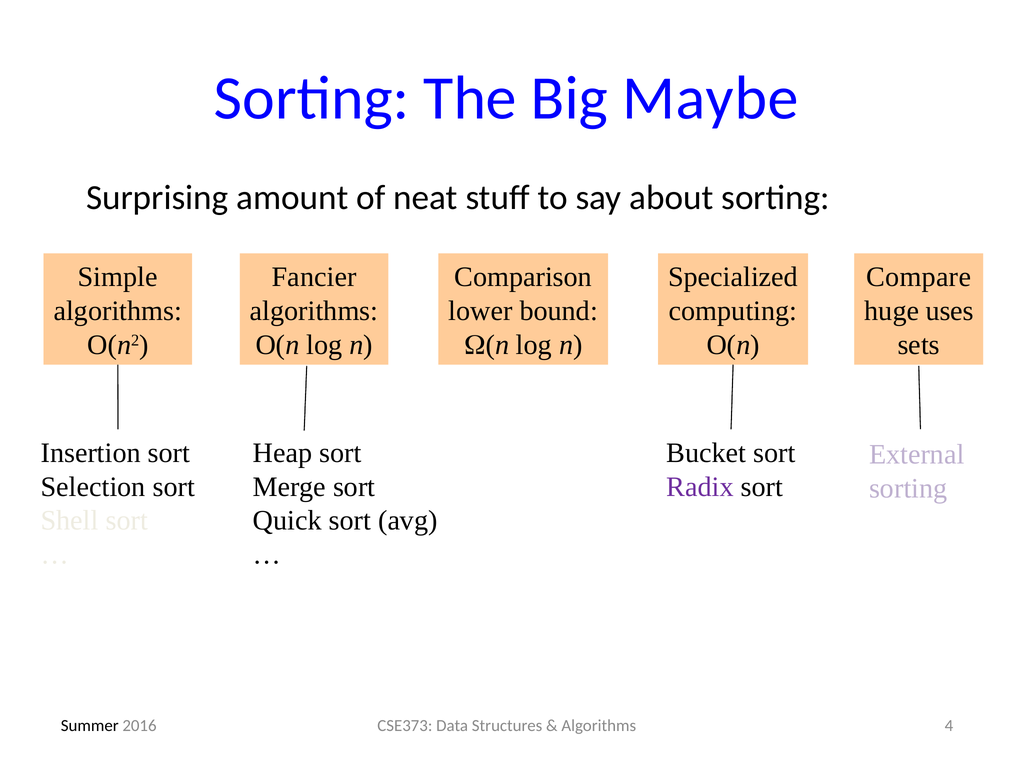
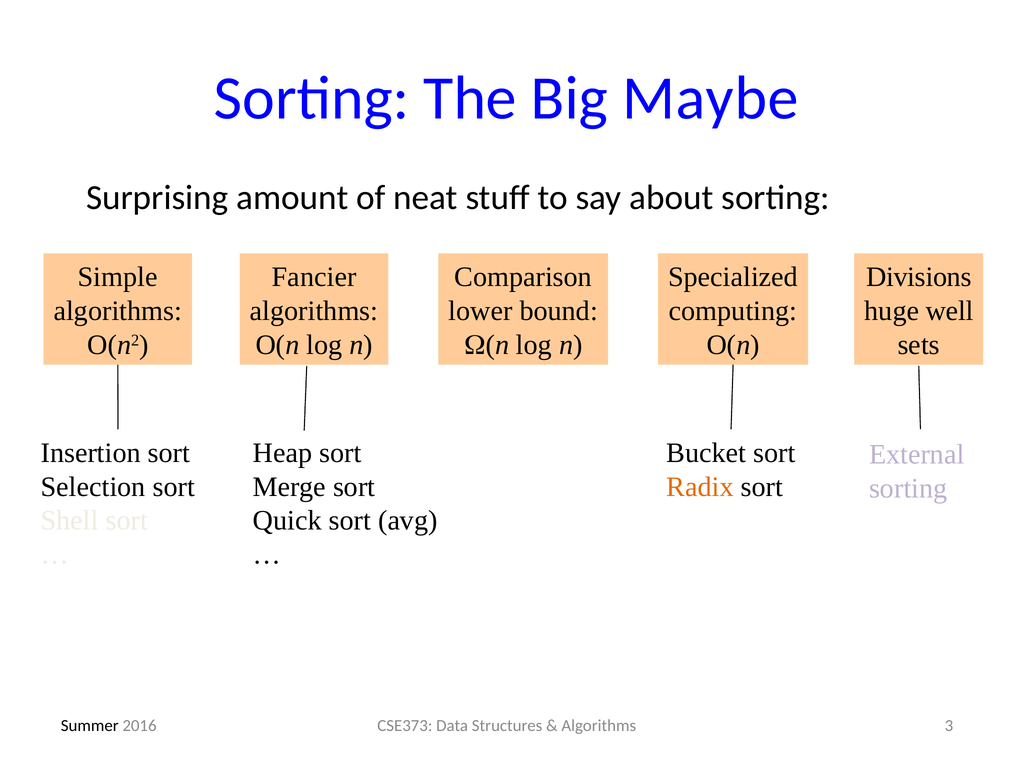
Compare: Compare -> Divisions (919, 277)
uses: uses -> well (950, 311)
Radix colour: purple -> orange (700, 487)
4: 4 -> 3 (949, 726)
